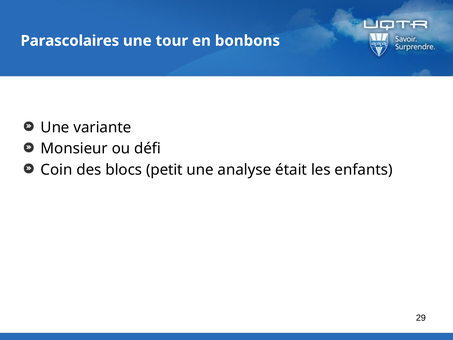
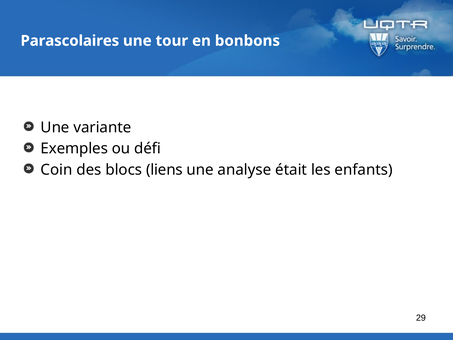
Monsieur: Monsieur -> Exemples (74, 148)
petit: petit -> liens (164, 170)
